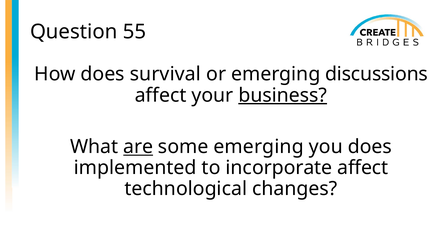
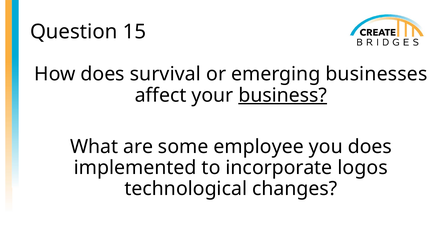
55: 55 -> 15 (135, 32)
discussions: discussions -> businesses (376, 74)
are underline: present -> none (138, 147)
some emerging: emerging -> employee (259, 147)
incorporate affect: affect -> logos (363, 168)
